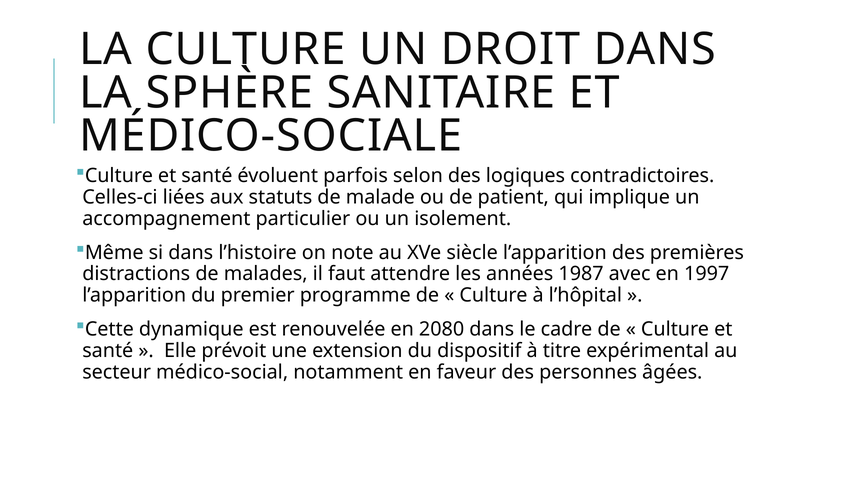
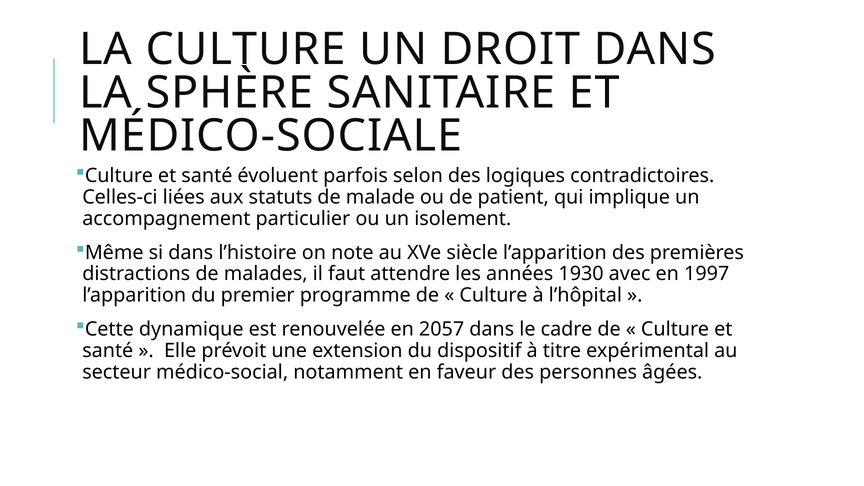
1987: 1987 -> 1930 (581, 274)
2080: 2080 -> 2057 (442, 329)
